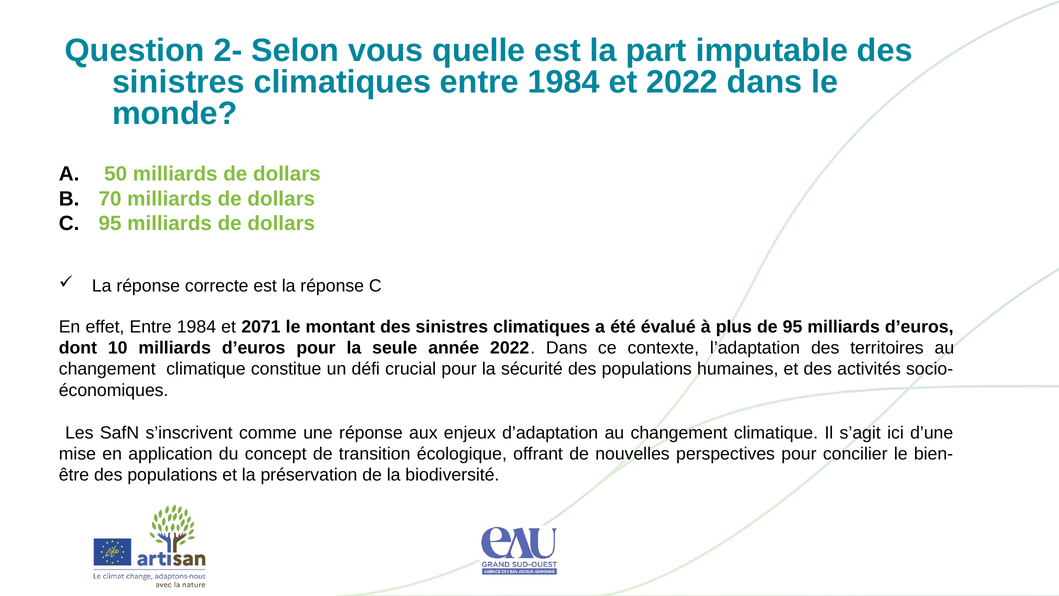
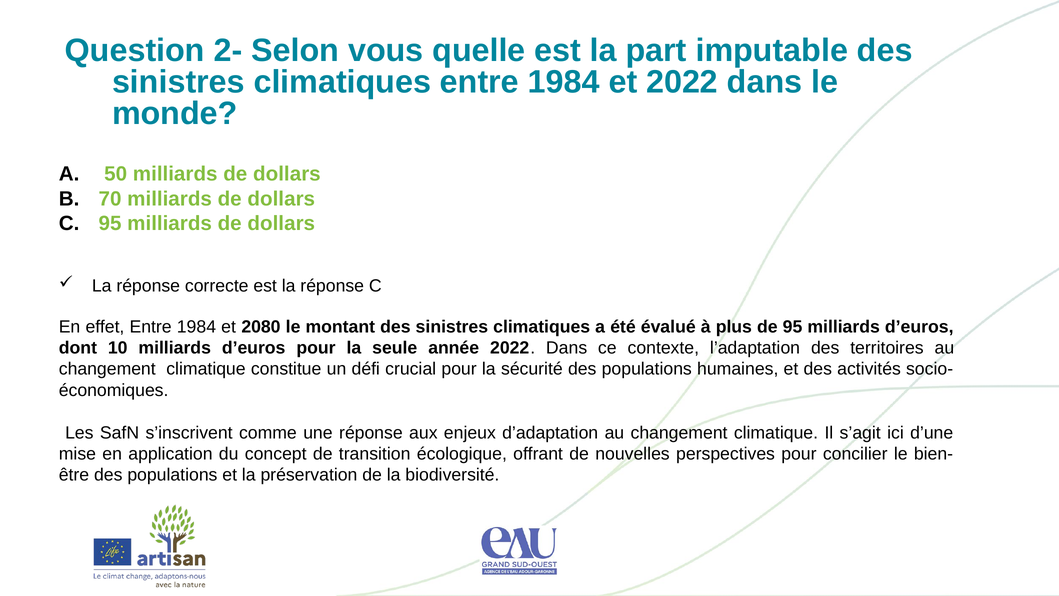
2071: 2071 -> 2080 (261, 327)
